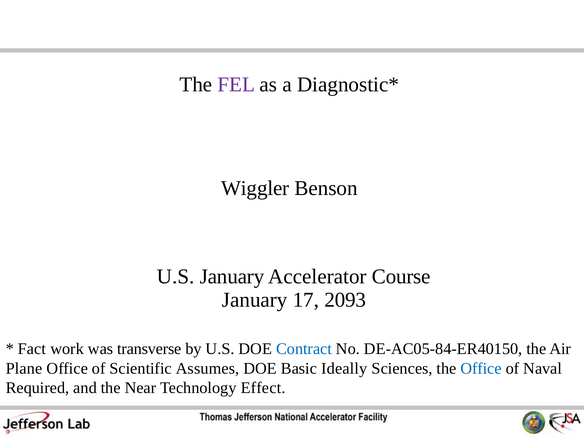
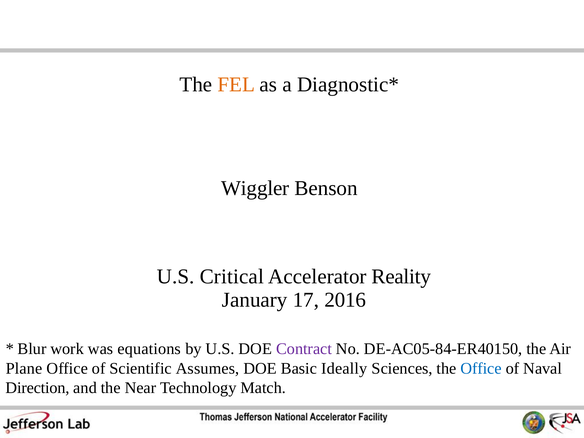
FEL colour: purple -> orange (236, 85)
U.S January: January -> Critical (232, 276)
Course: Course -> Reality (401, 276)
2093: 2093 -> 2016 (345, 300)
Fact: Fact -> Blur (32, 349)
transverse: transverse -> equations (149, 349)
Contract colour: blue -> purple (304, 349)
Required: Required -> Direction (38, 388)
Effect: Effect -> Match (263, 388)
